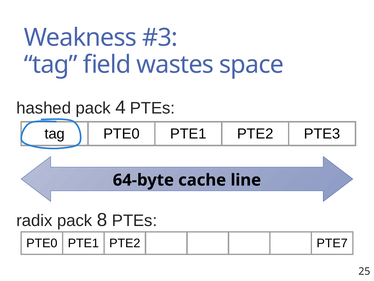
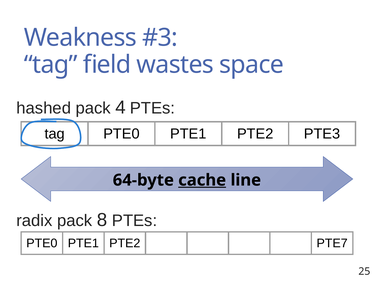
cache underline: none -> present (202, 180)
